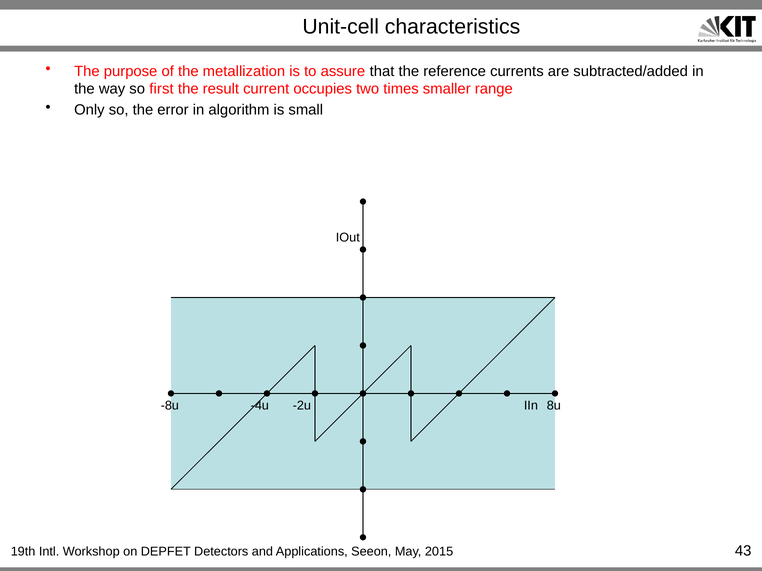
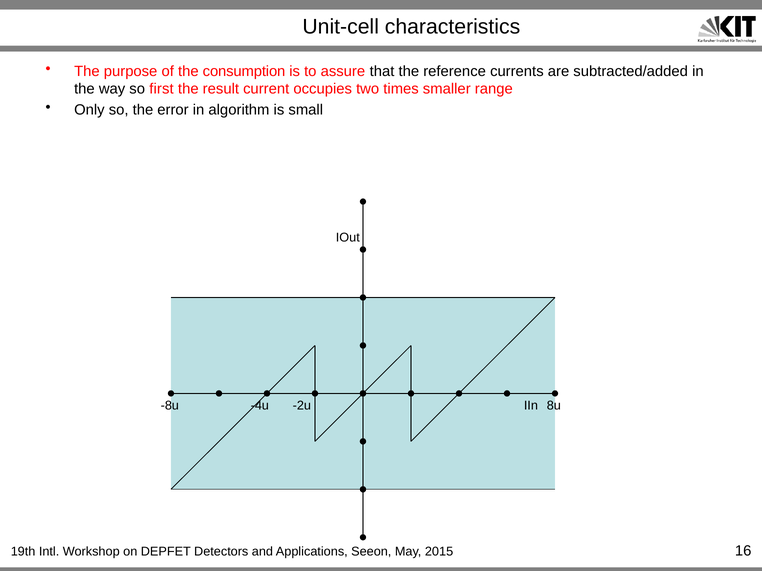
metallization: metallization -> consumption (244, 71)
43: 43 -> 16 (743, 552)
